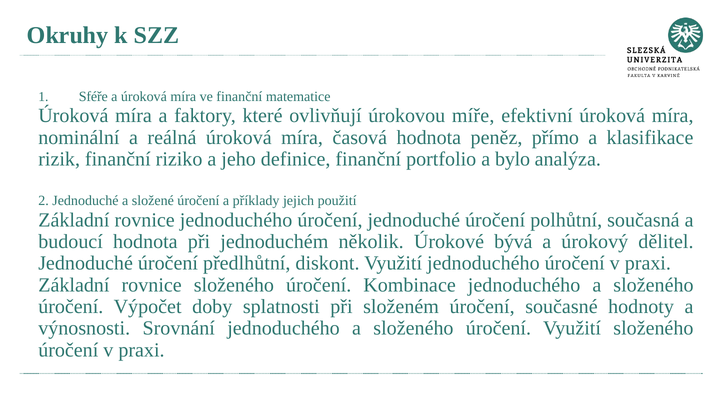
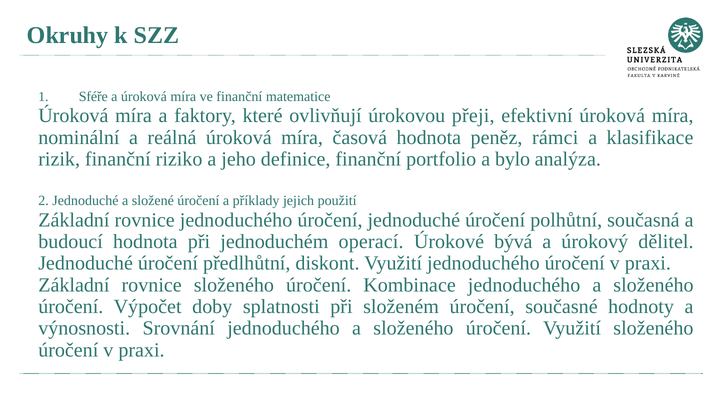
míře: míře -> přeji (473, 116)
přímo: přímo -> rámci (555, 137)
několik: několik -> operací (371, 241)
